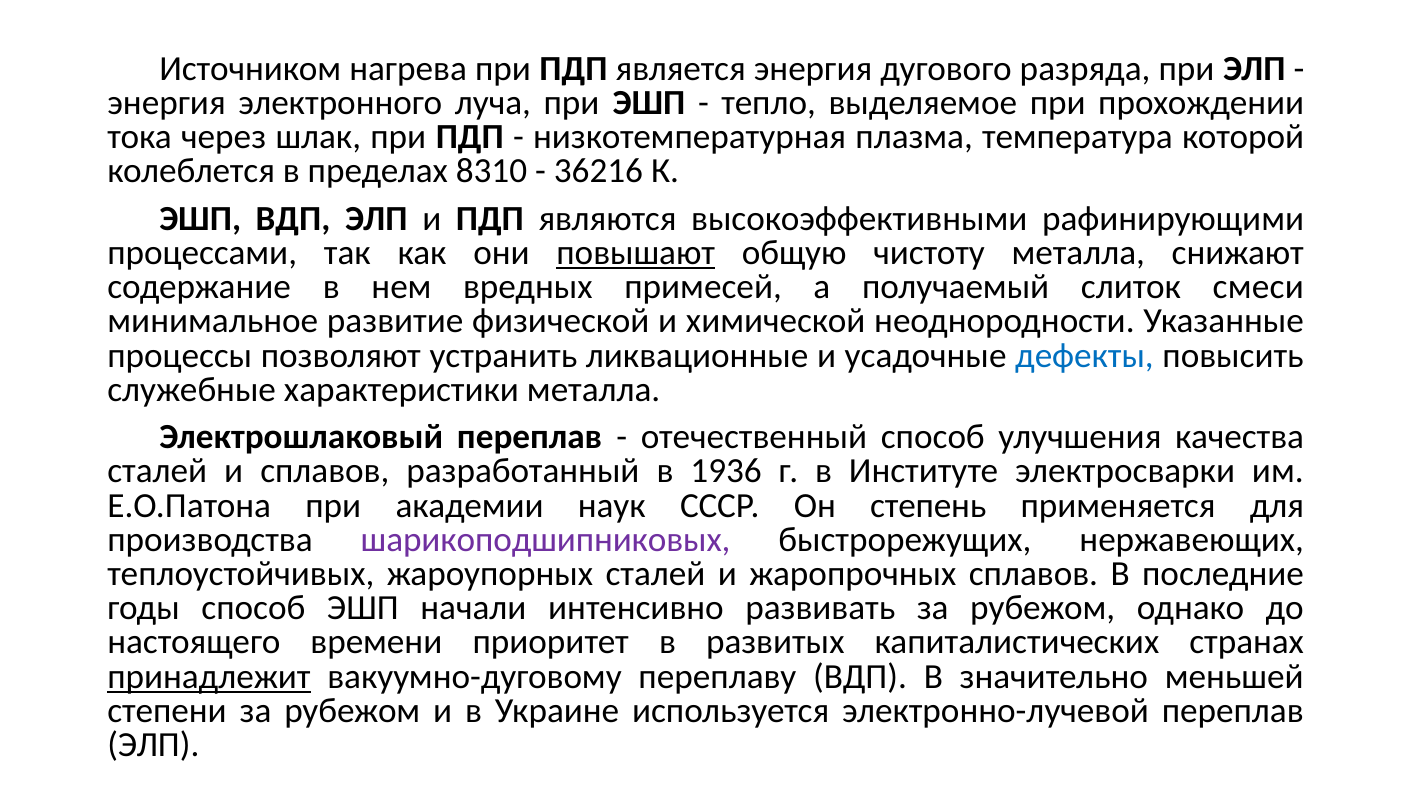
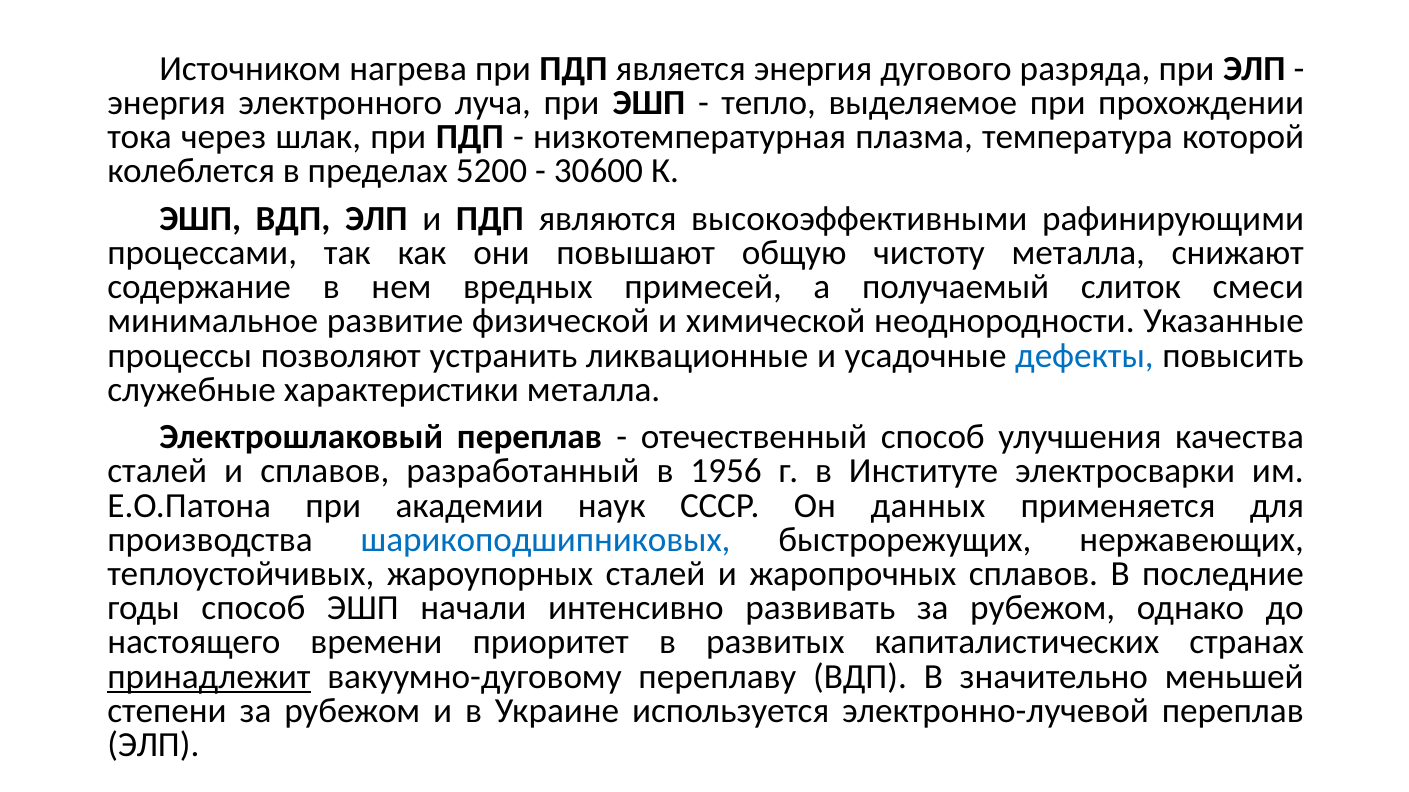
8310: 8310 -> 5200 (491, 171)
36216: 36216 -> 30600 (598, 171)
повышают underline: present -> none (636, 253)
1936: 1936 -> 1956 (726, 472)
степень: степень -> данных (928, 506)
шарикоподшипниковых colour: purple -> blue (546, 540)
